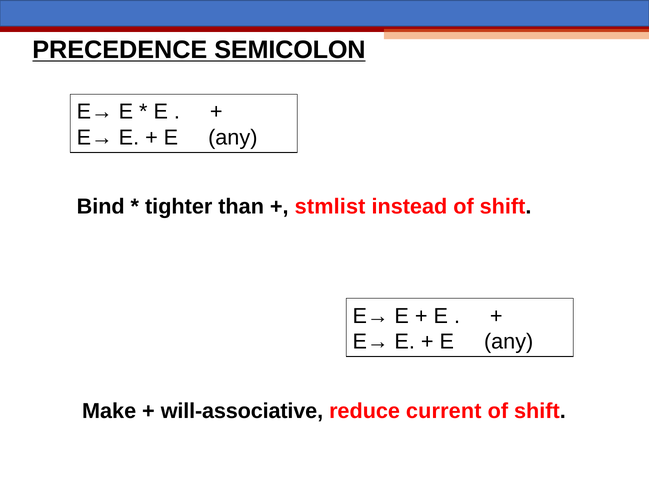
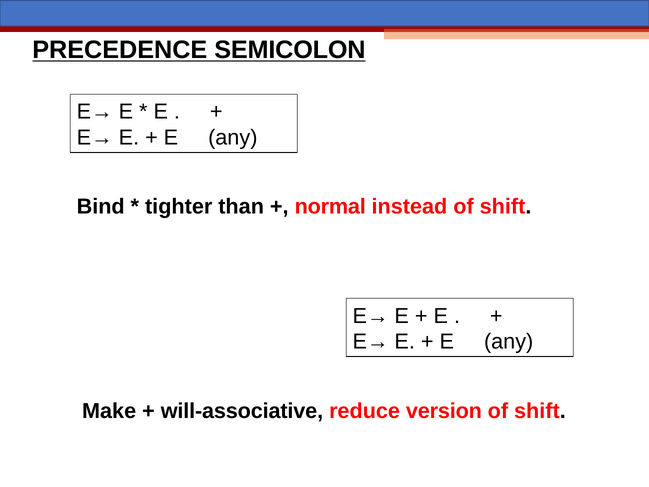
stmlist: stmlist -> normal (330, 207)
current: current -> version (444, 411)
